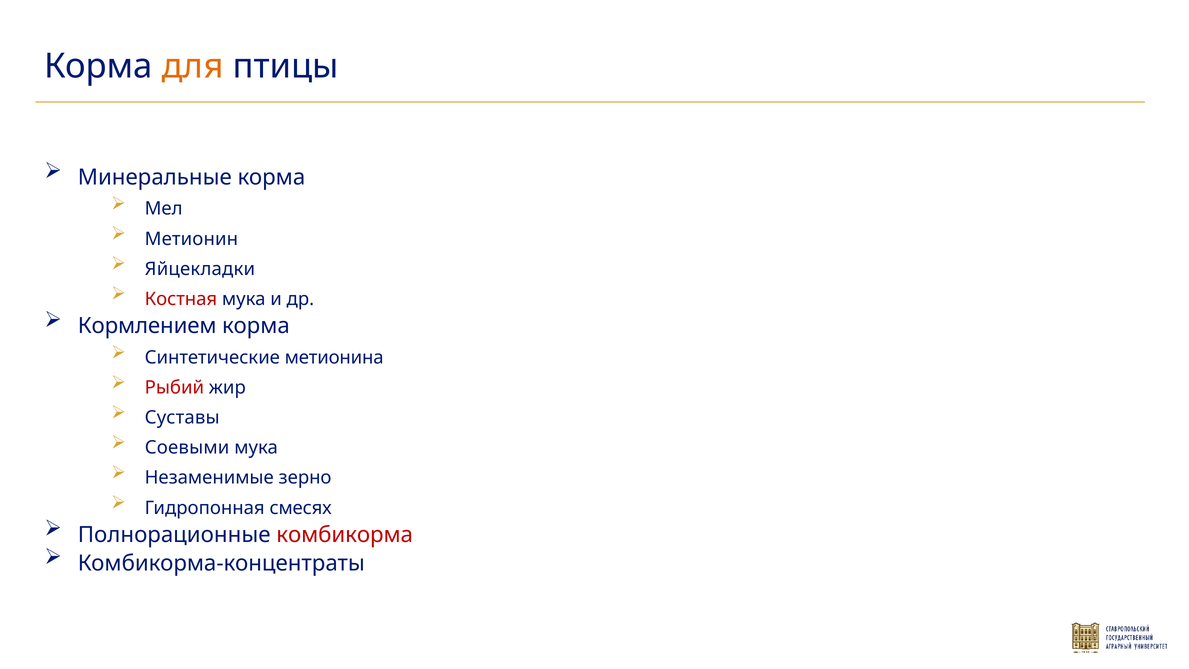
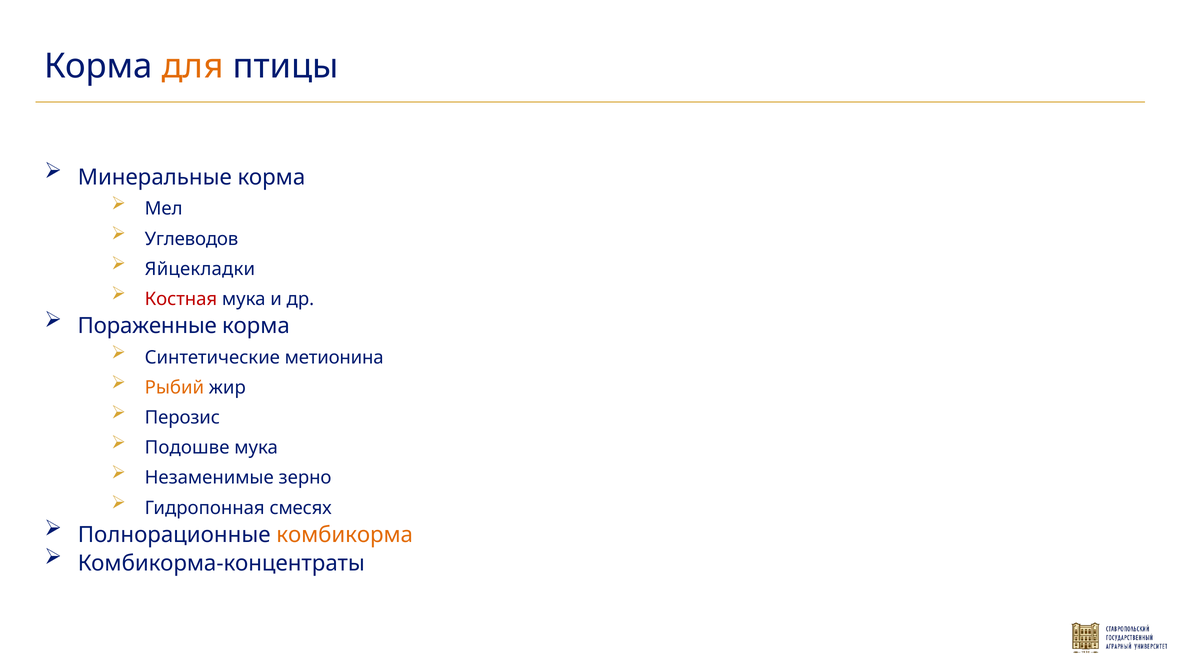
Метионин: Метионин -> Углеводов (192, 239)
Кормлением: Кормлением -> Пораженные (147, 326)
Рыбий colour: red -> orange (174, 388)
Суставы: Суставы -> Перозис (182, 418)
Соевыми: Соевыми -> Подошве (187, 448)
комбикорма colour: red -> orange (345, 535)
